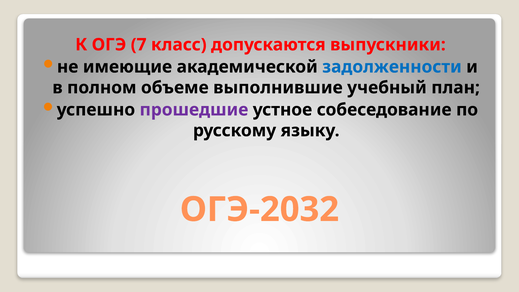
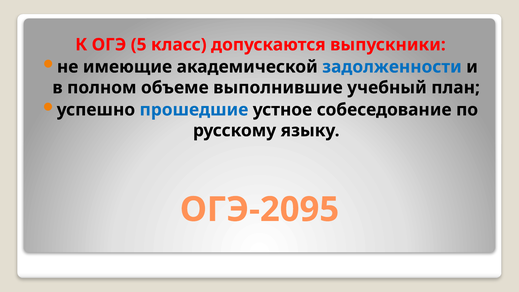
7: 7 -> 5 (139, 45)
прошедшие colour: purple -> blue (194, 110)
ОГЭ-2032: ОГЭ-2032 -> ОГЭ-2095 (260, 210)
